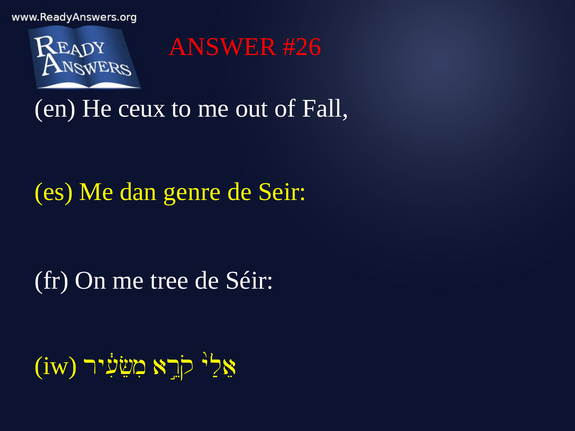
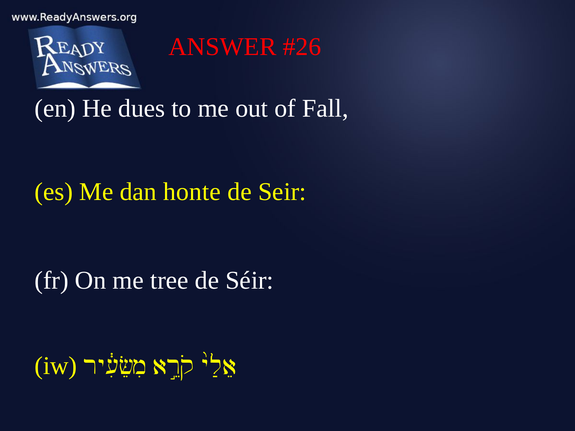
ceux: ceux -> dues (142, 109)
genre: genre -> honte (192, 192)
